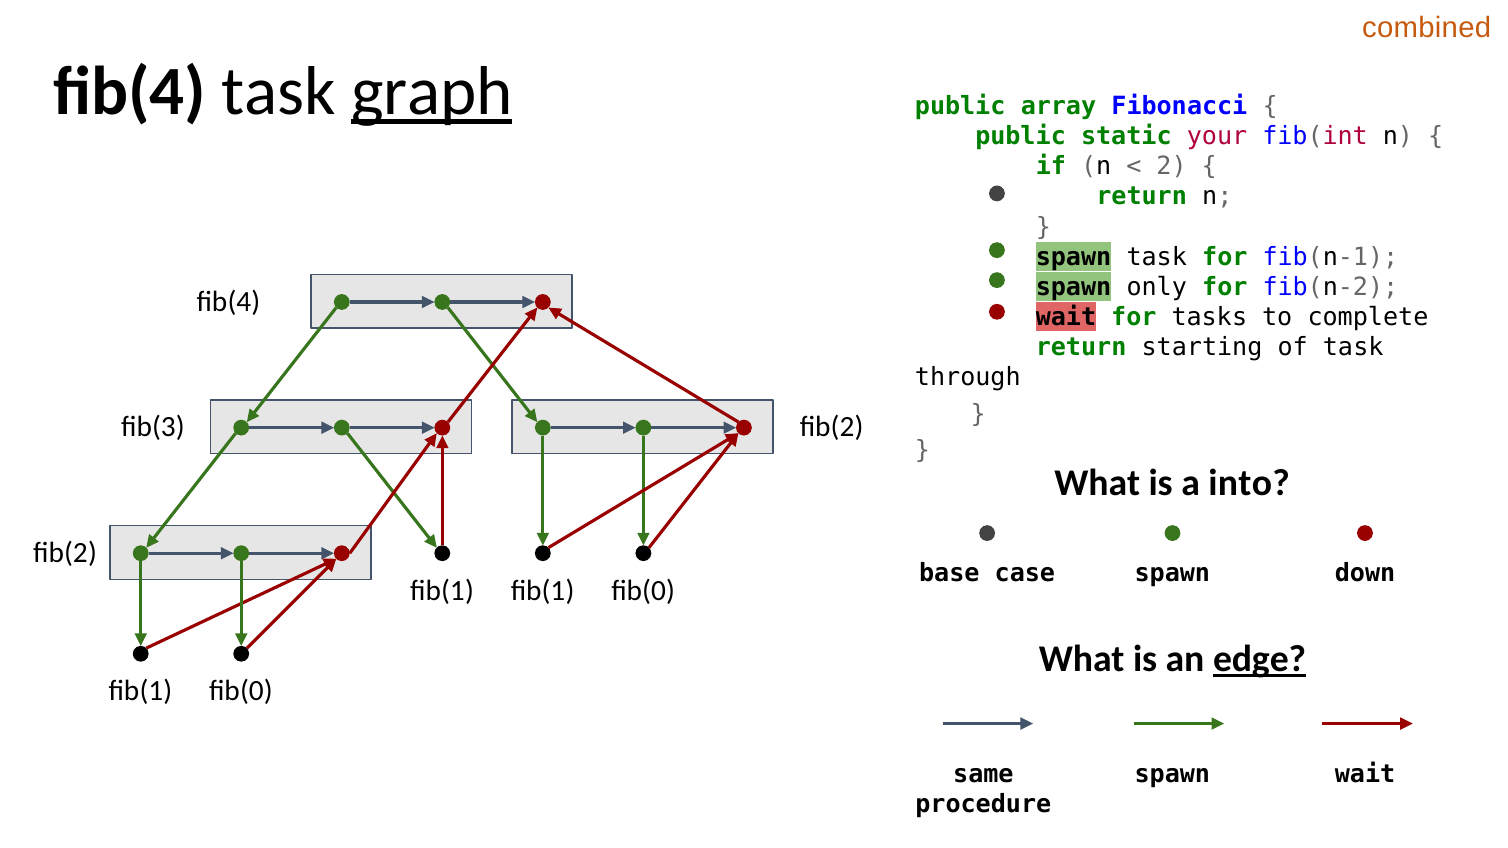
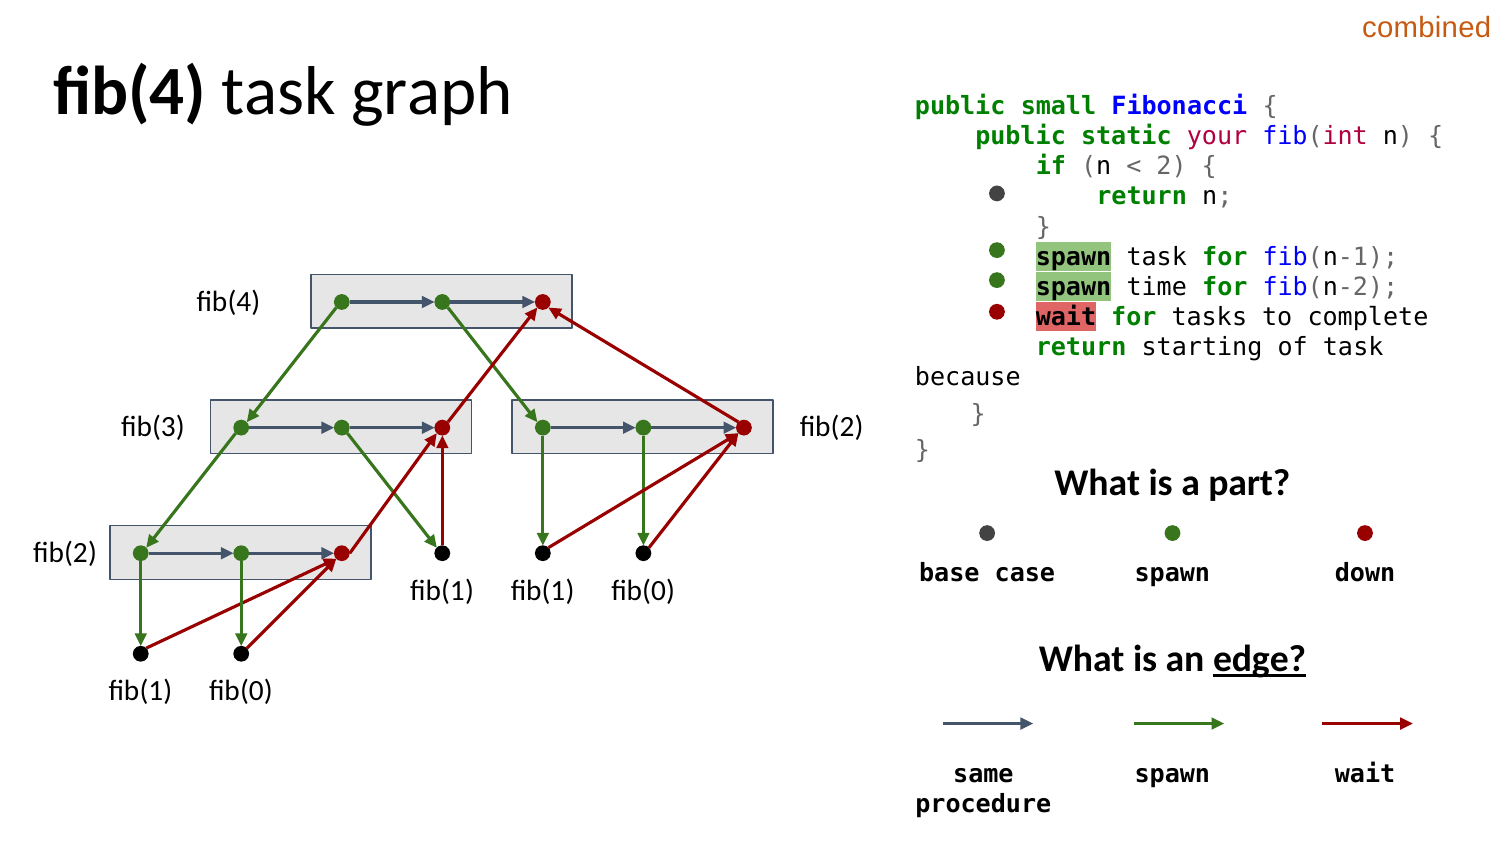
graph underline: present -> none (432, 92)
array: array -> small (1058, 106)
only: only -> time (1157, 287)
through: through -> because (968, 378)
into: into -> part (1249, 484)
